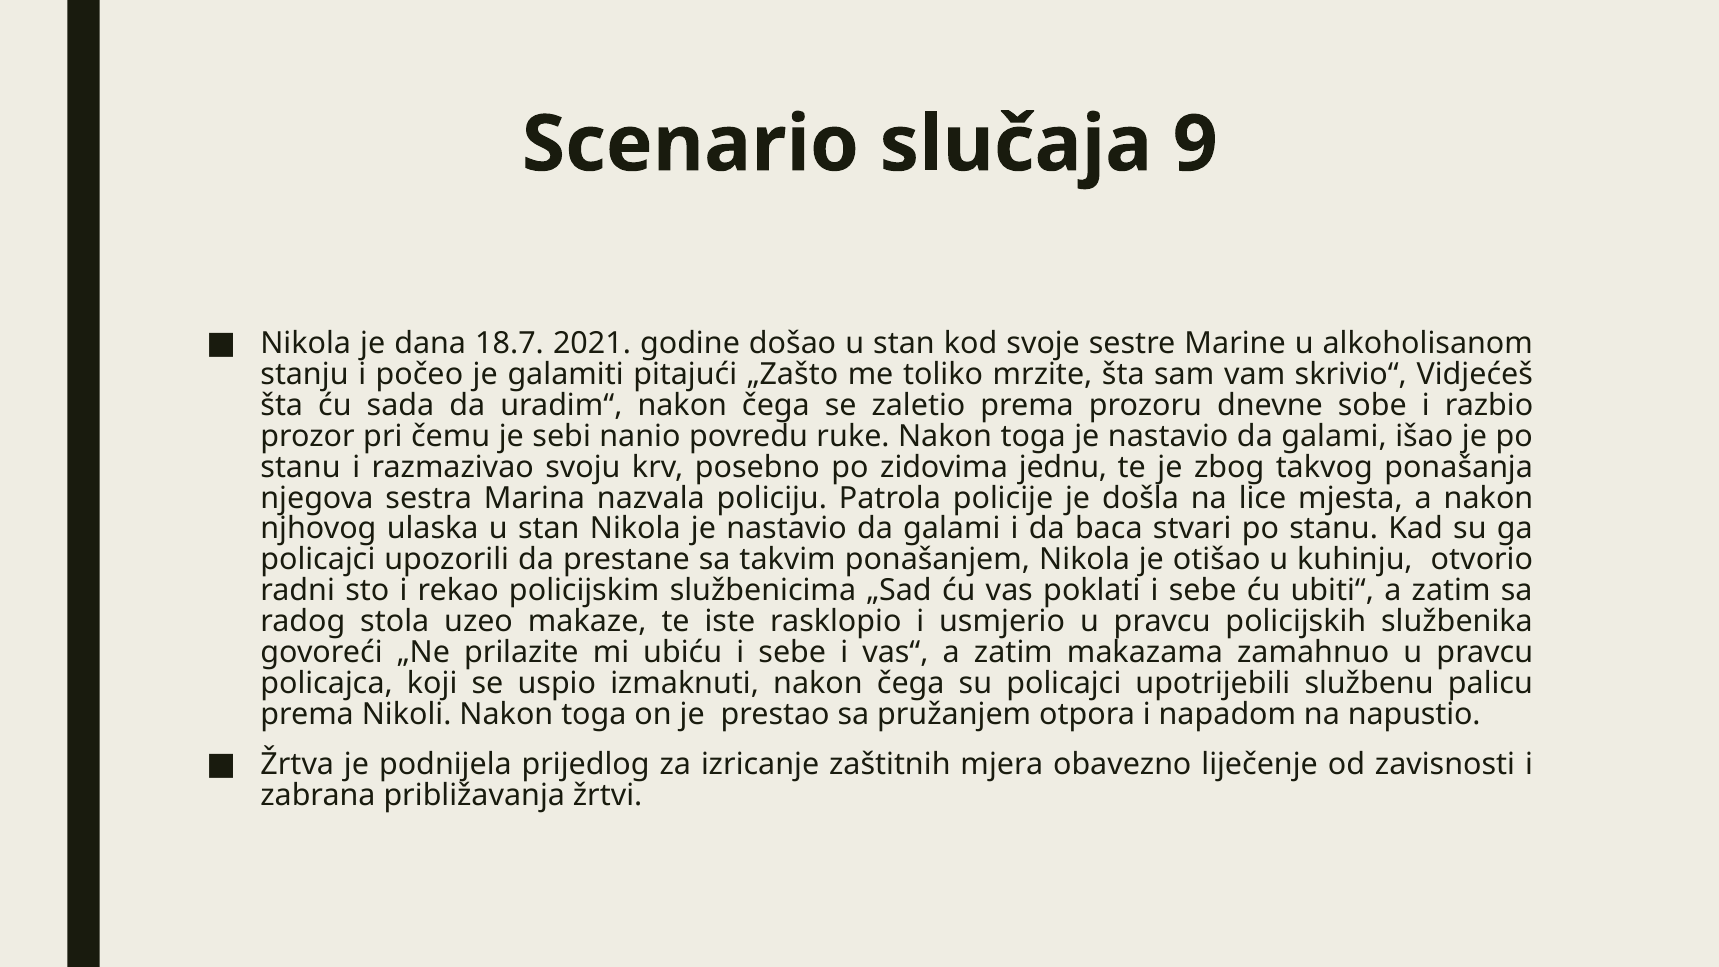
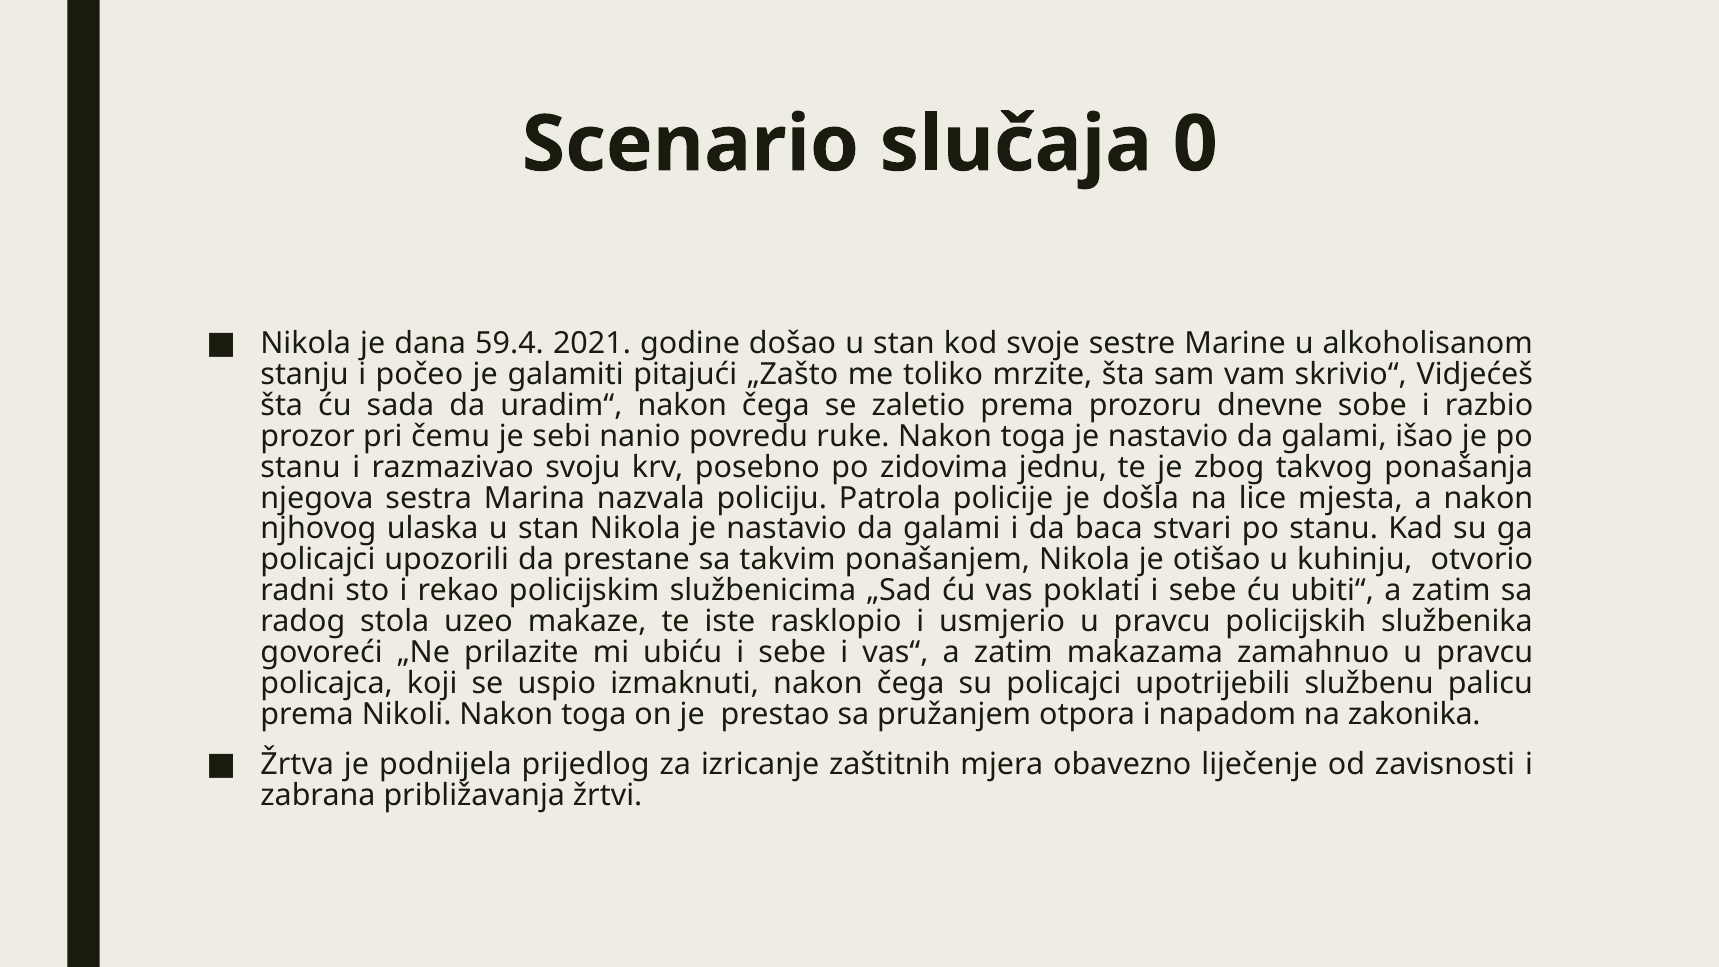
9: 9 -> 0 (1195, 144)
18.7: 18.7 -> 59.4 (510, 343)
napustio: napustio -> zakonika (1414, 714)
